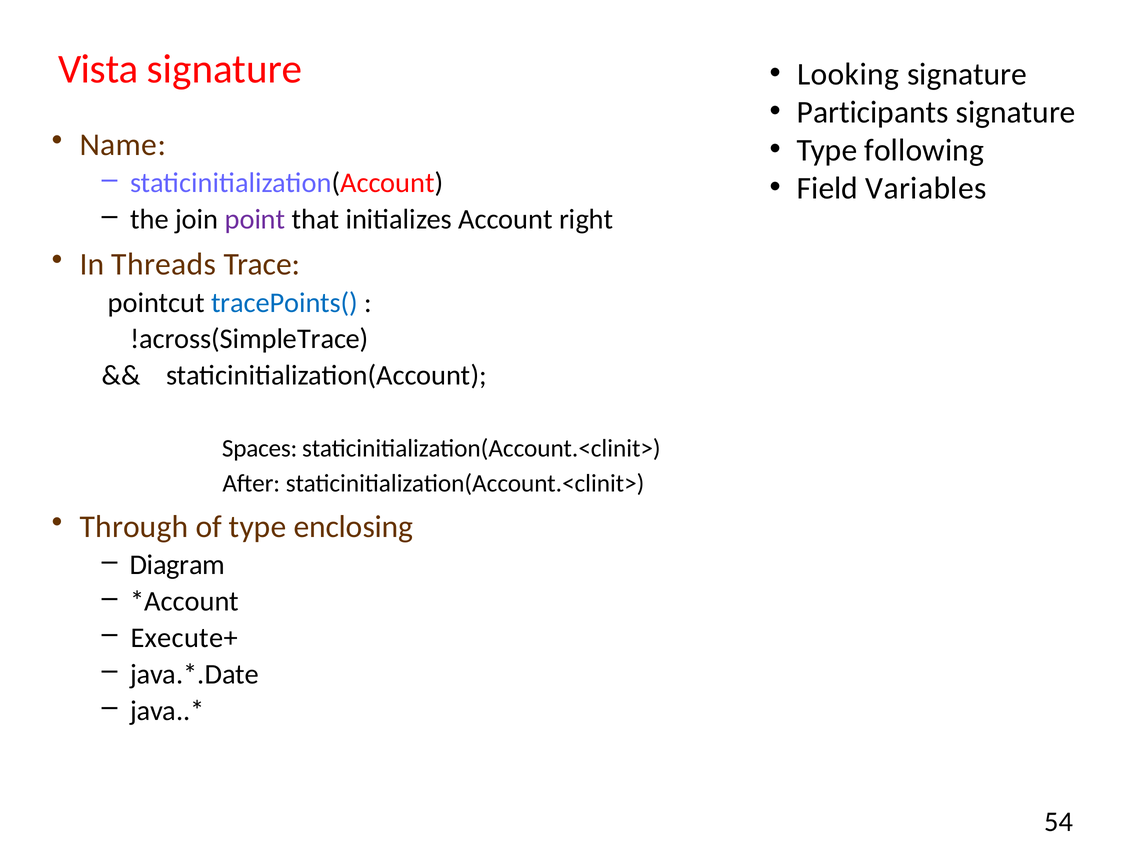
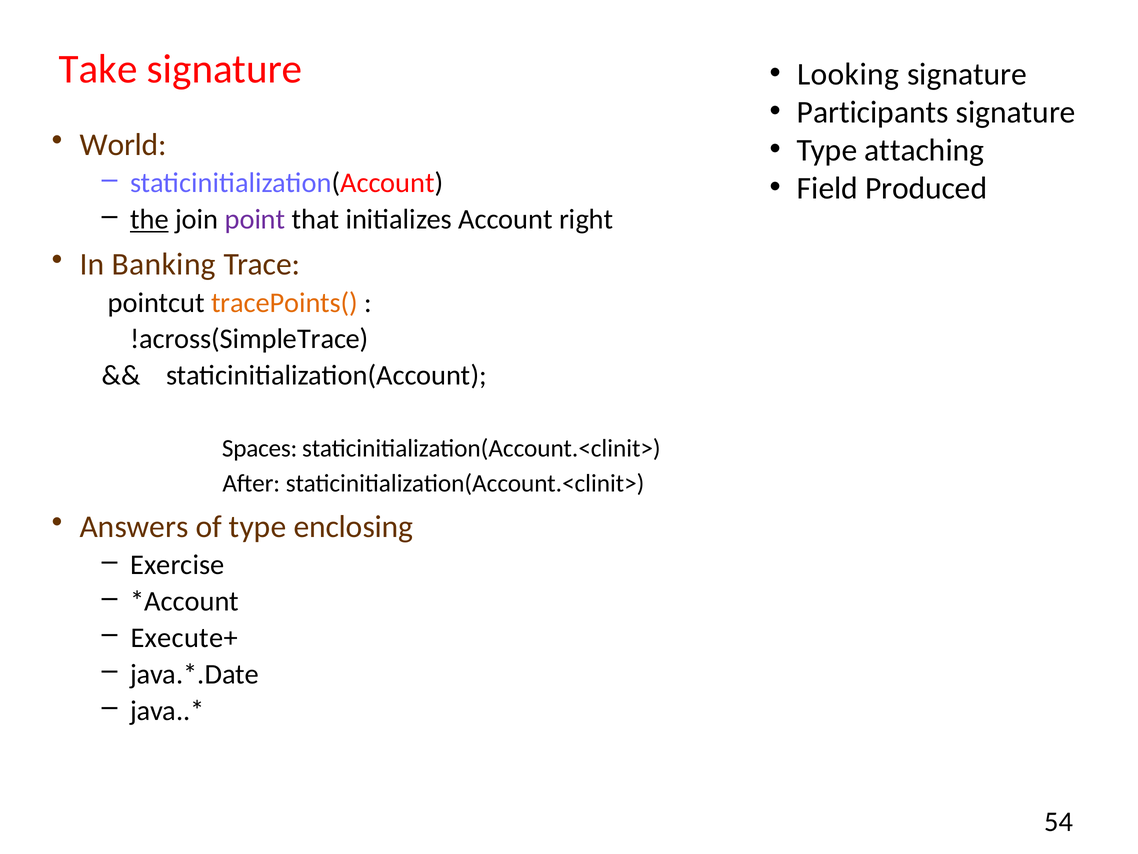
Vista: Vista -> Take (98, 69)
Name: Name -> World (123, 145)
following: following -> attaching (924, 150)
Variables: Variables -> Produced (926, 188)
the underline: none -> present (149, 219)
Threads: Threads -> Banking (164, 264)
tracePoints( colour: blue -> orange (285, 302)
Through: Through -> Answers (134, 526)
Diagram: Diagram -> Exercise (177, 565)
